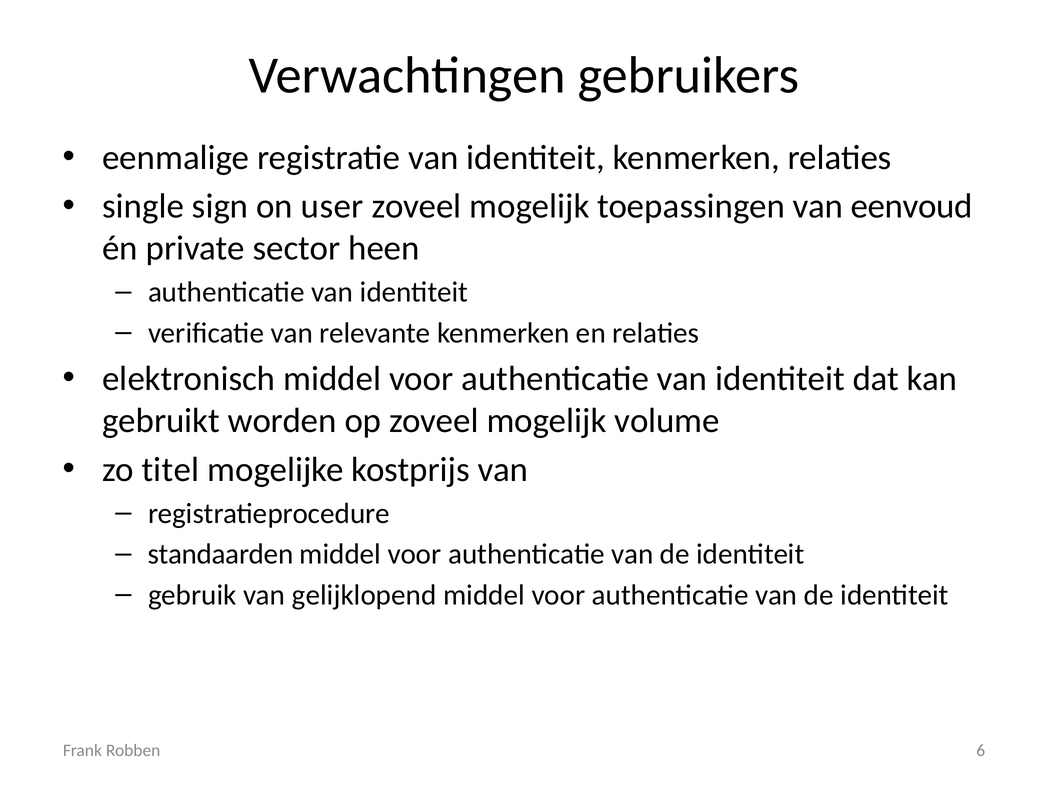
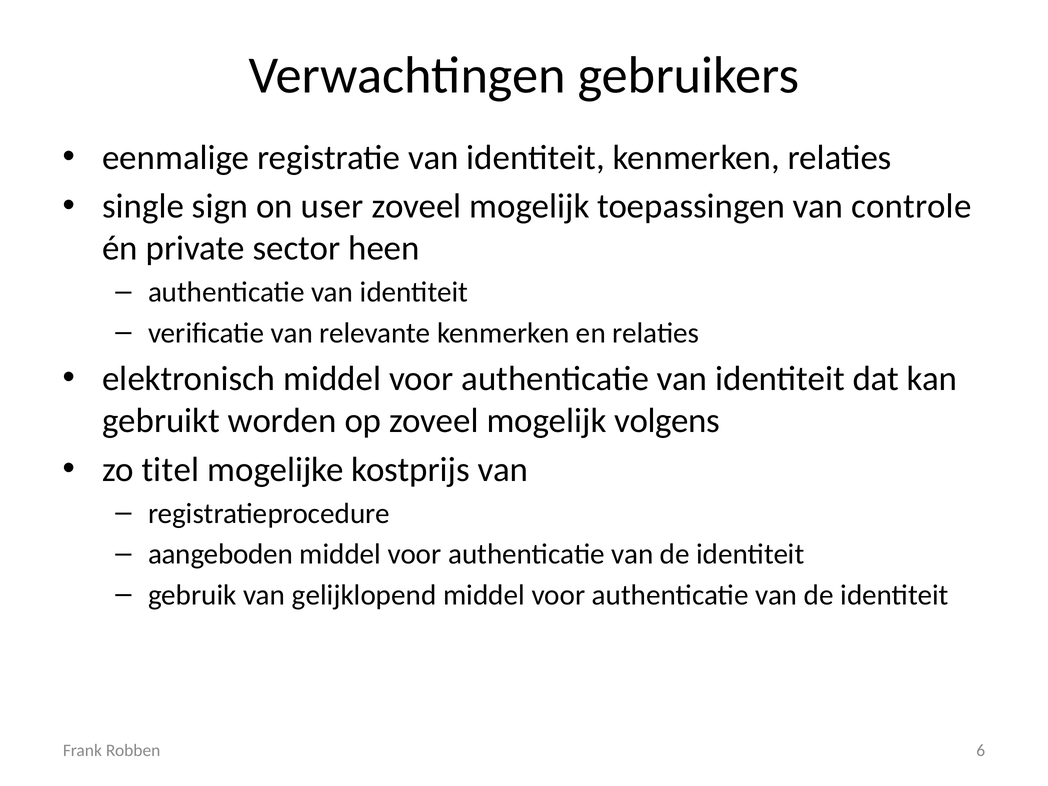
eenvoud: eenvoud -> controle (911, 206)
volume: volume -> volgens (667, 421)
standaarden: standaarden -> aangeboden (221, 554)
